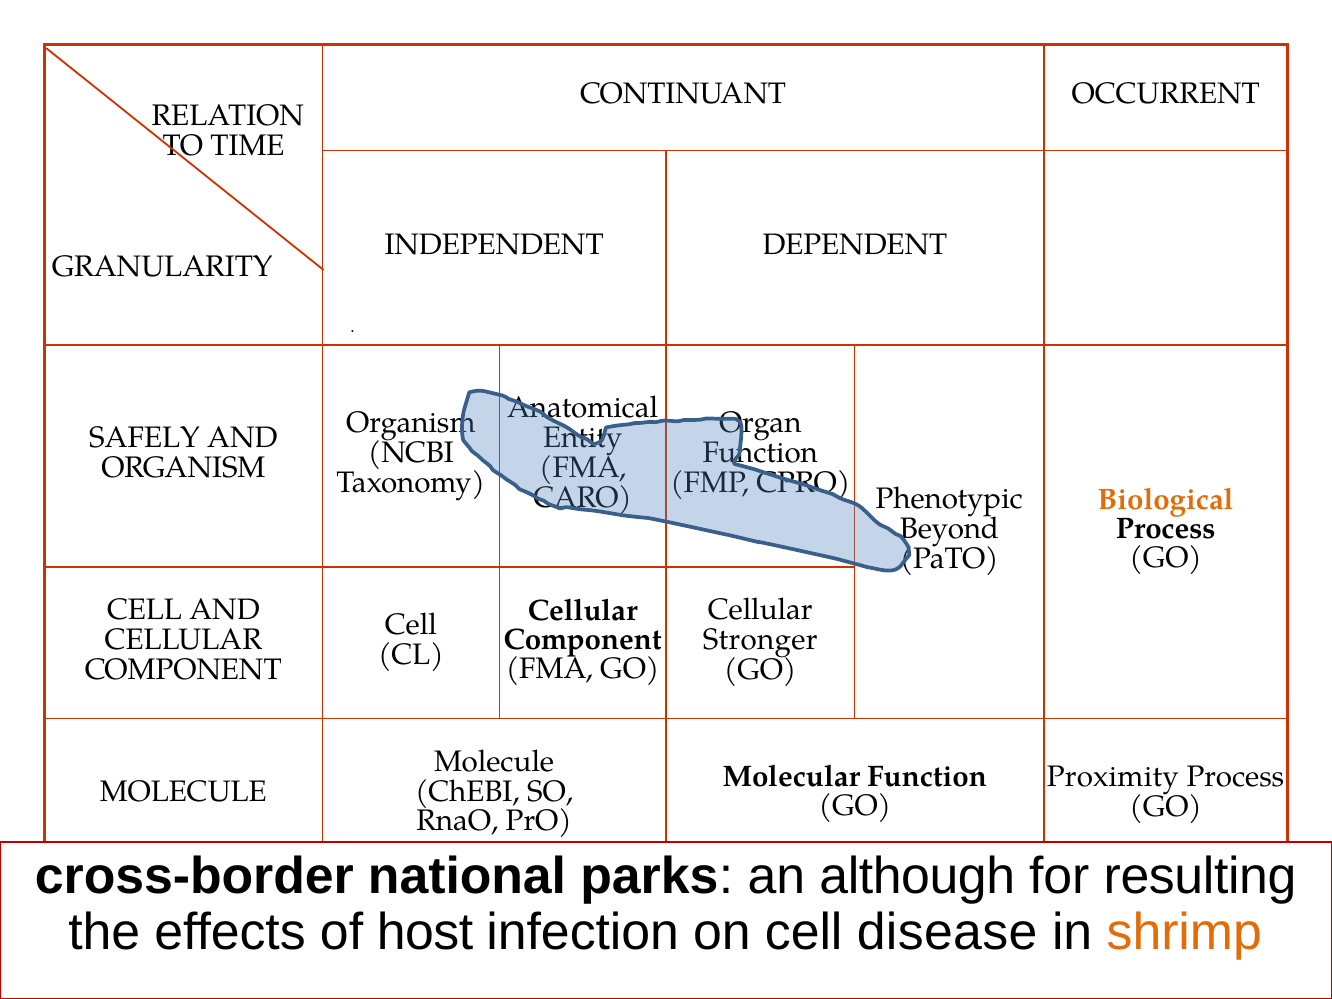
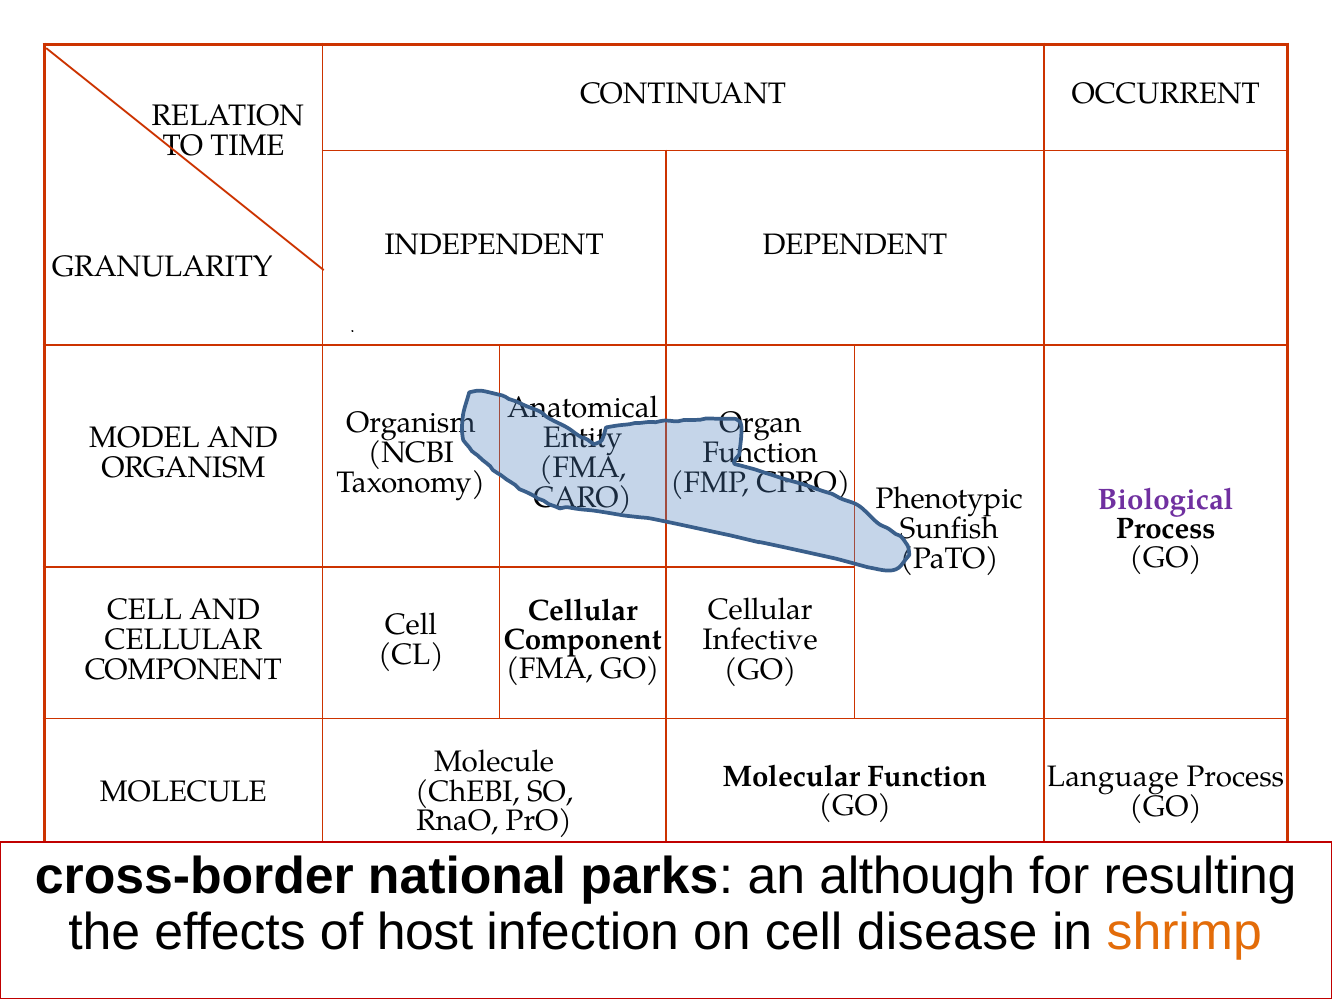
SAFELY: SAFELY -> MODEL (144, 438)
Biological colour: orange -> purple (1166, 499)
Beyond: Beyond -> Sunfish (949, 529)
Stronger: Stronger -> Infective (760, 640)
Proximity: Proximity -> Language (1113, 776)
